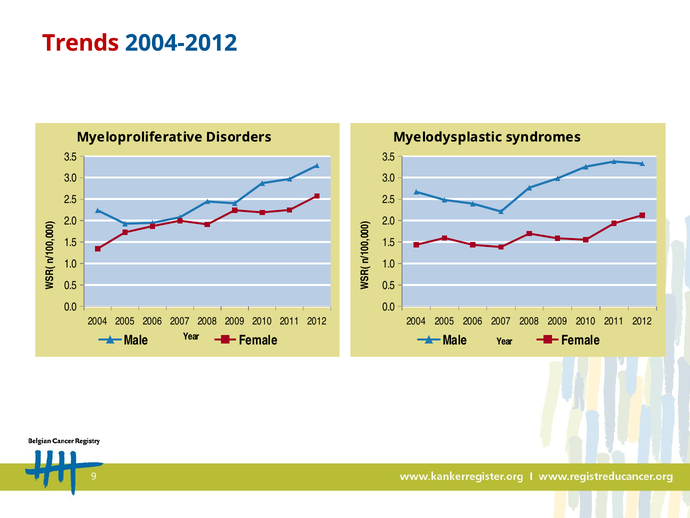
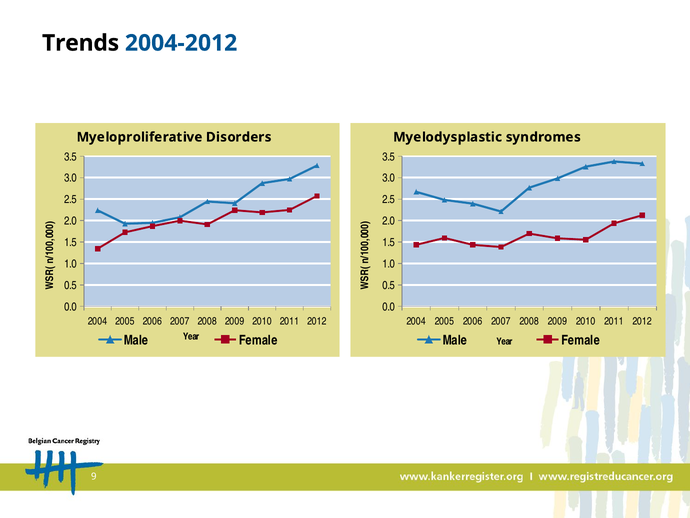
Trends colour: red -> black (81, 43)
